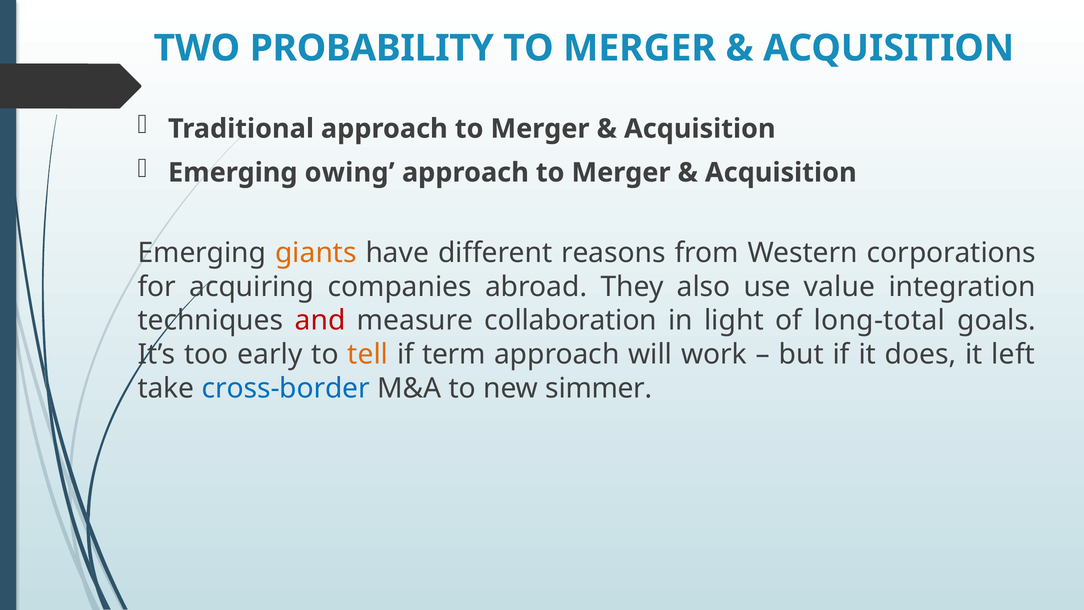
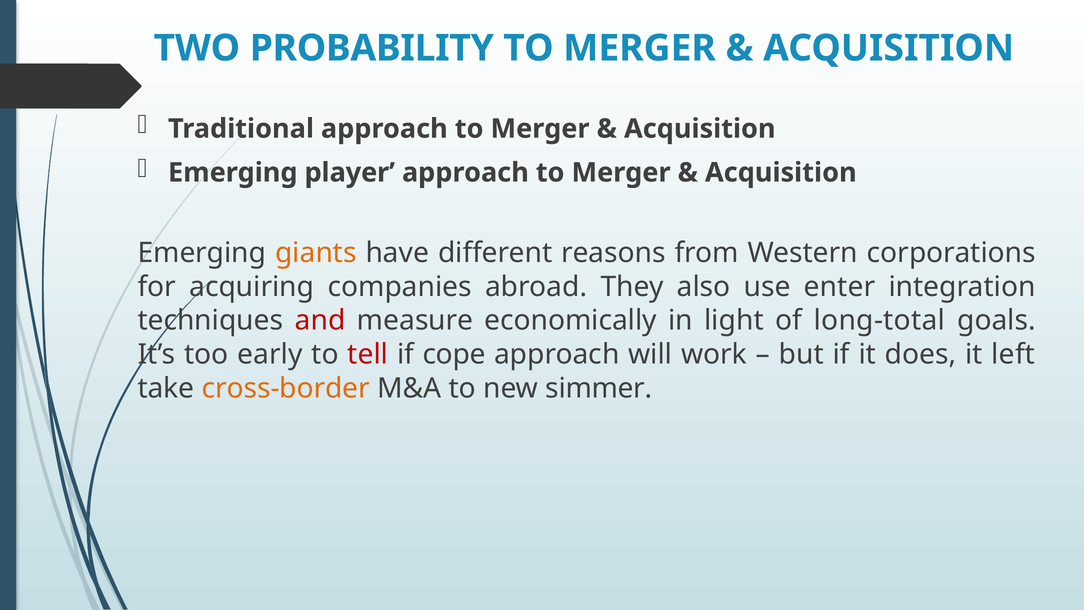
owing: owing -> player (350, 173)
value: value -> enter (840, 287)
collaboration: collaboration -> economically (571, 321)
tell colour: orange -> red (368, 354)
term: term -> cope (454, 354)
cross-border colour: blue -> orange (286, 388)
